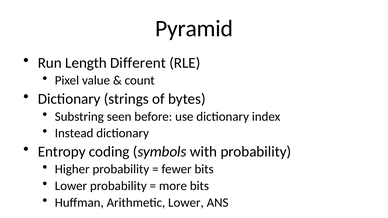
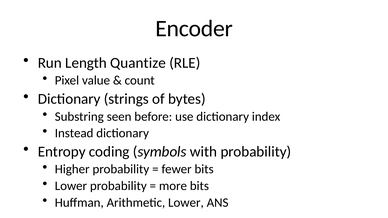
Pyramid: Pyramid -> Encoder (194, 29)
Different: Different -> Quantize (138, 63)
